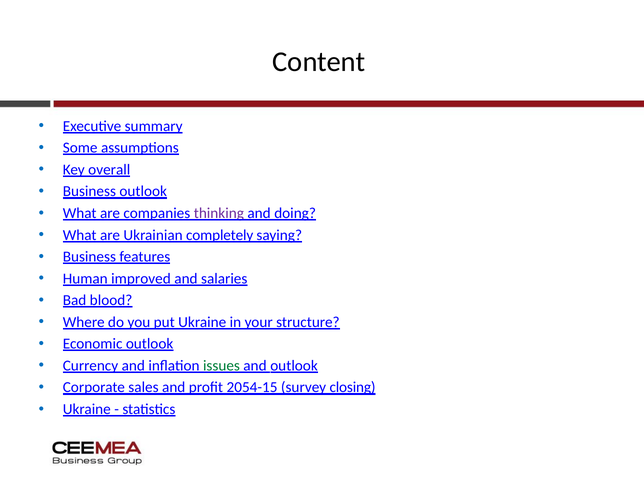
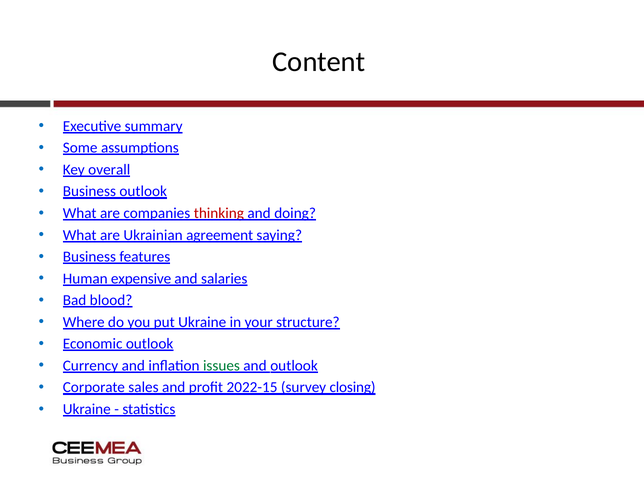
thinking colour: purple -> red (219, 213)
completely: completely -> agreement (220, 235)
improved: improved -> expensive (141, 279)
2054-15: 2054-15 -> 2022-15 (252, 387)
